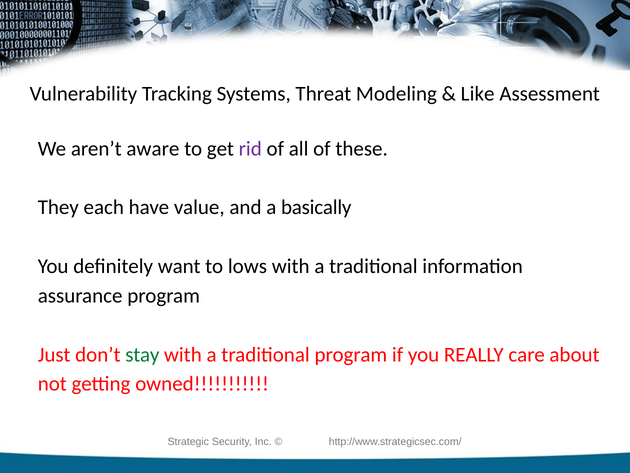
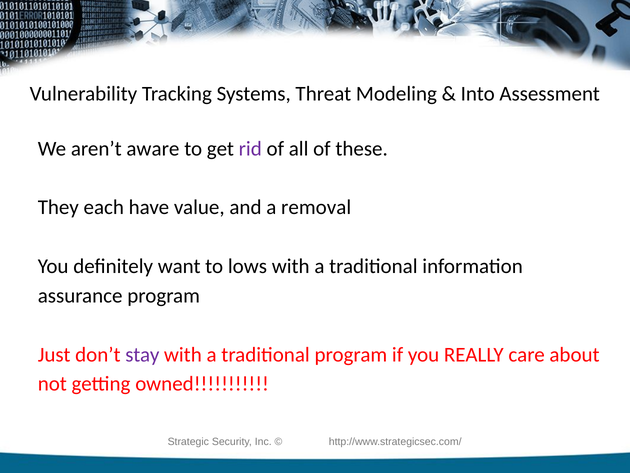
Like: Like -> Into (478, 94)
basically: basically -> removal (316, 207)
stay colour: green -> purple (142, 354)
